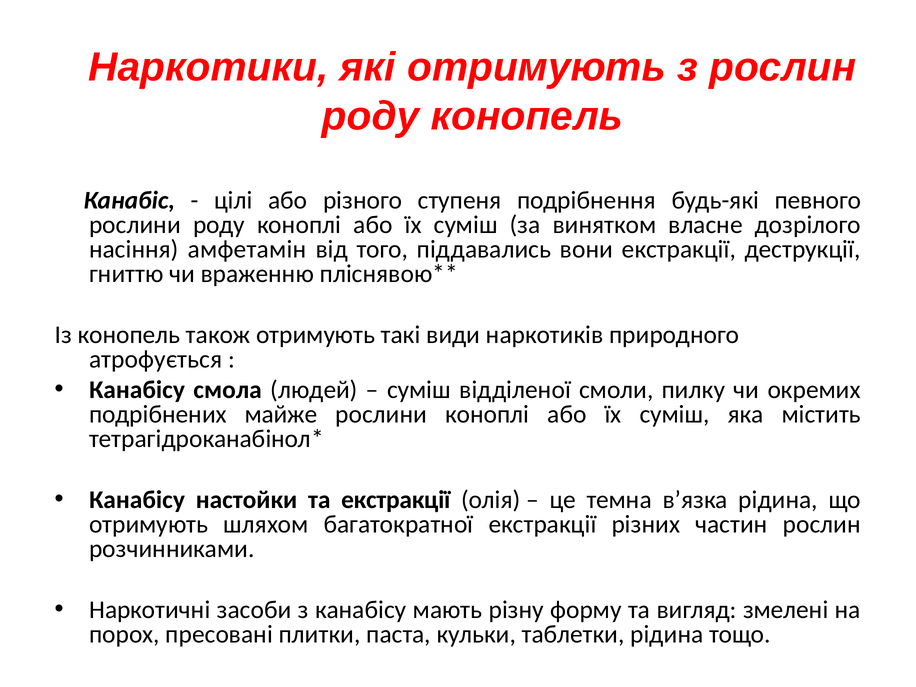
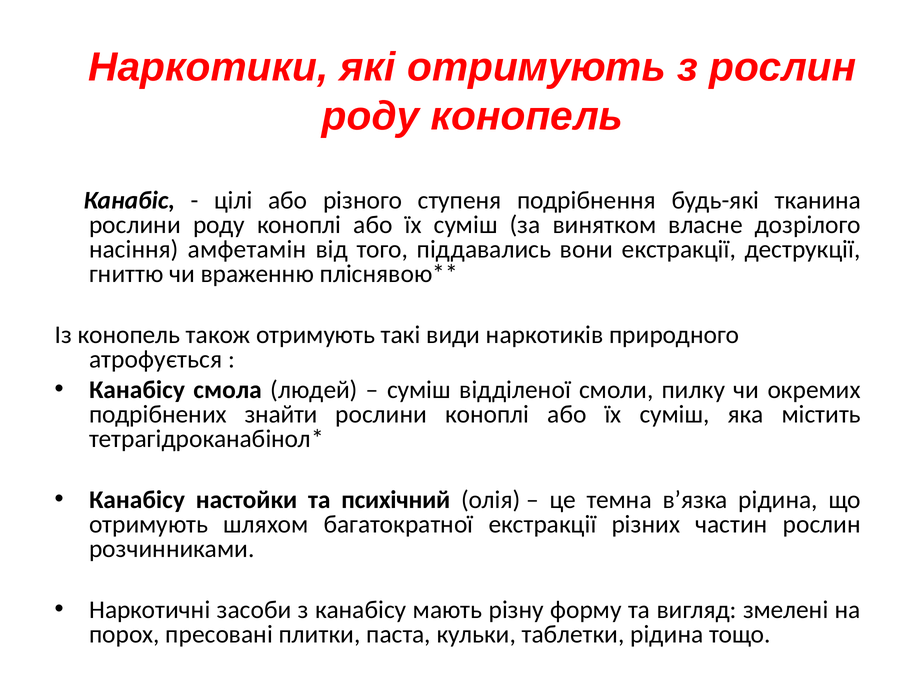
певного: певного -> тканина (818, 200)
майже: майже -> знайти (281, 414)
та екстракції: екстракції -> психічний (396, 500)
